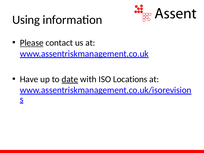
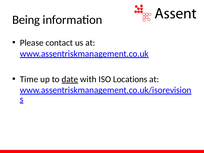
Using: Using -> Being (26, 20)
Please underline: present -> none (32, 43)
Have: Have -> Time (29, 79)
